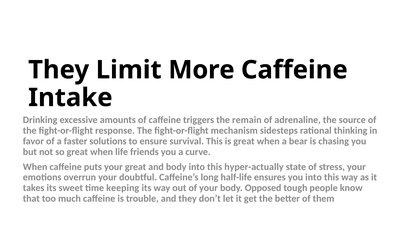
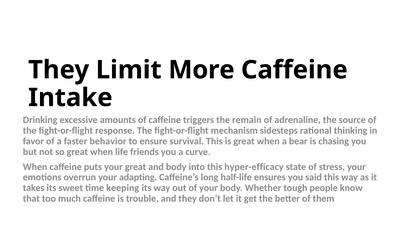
solutions: solutions -> behavior (108, 141)
hyper-actually: hyper-actually -> hyper-efficacy (254, 167)
doubtful: doubtful -> adapting (138, 178)
you into: into -> said (314, 178)
Opposed: Opposed -> Whether (263, 188)
